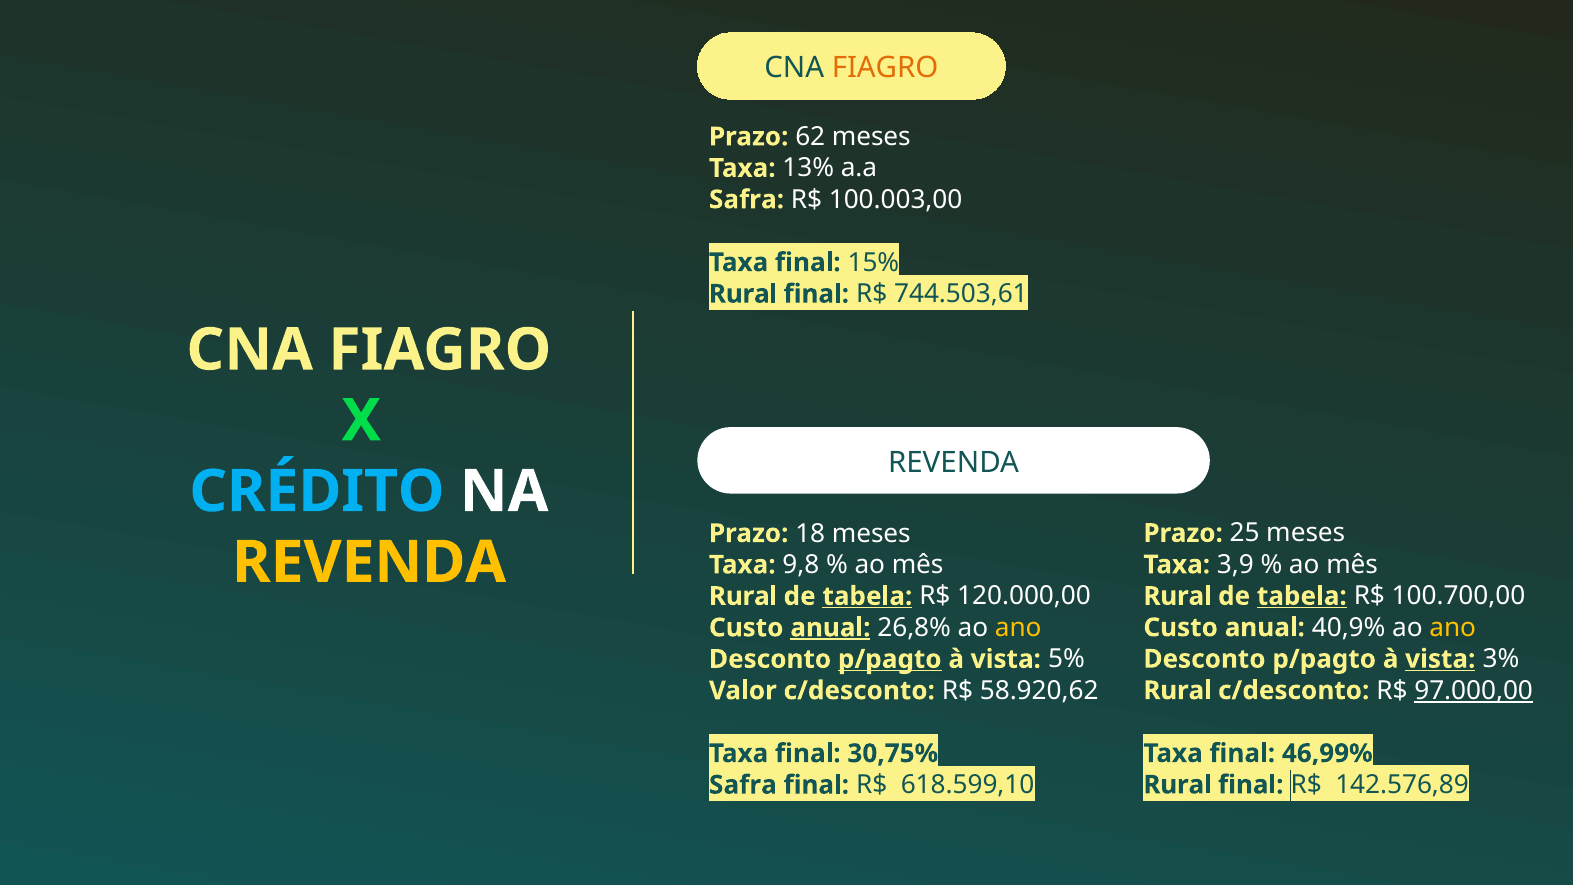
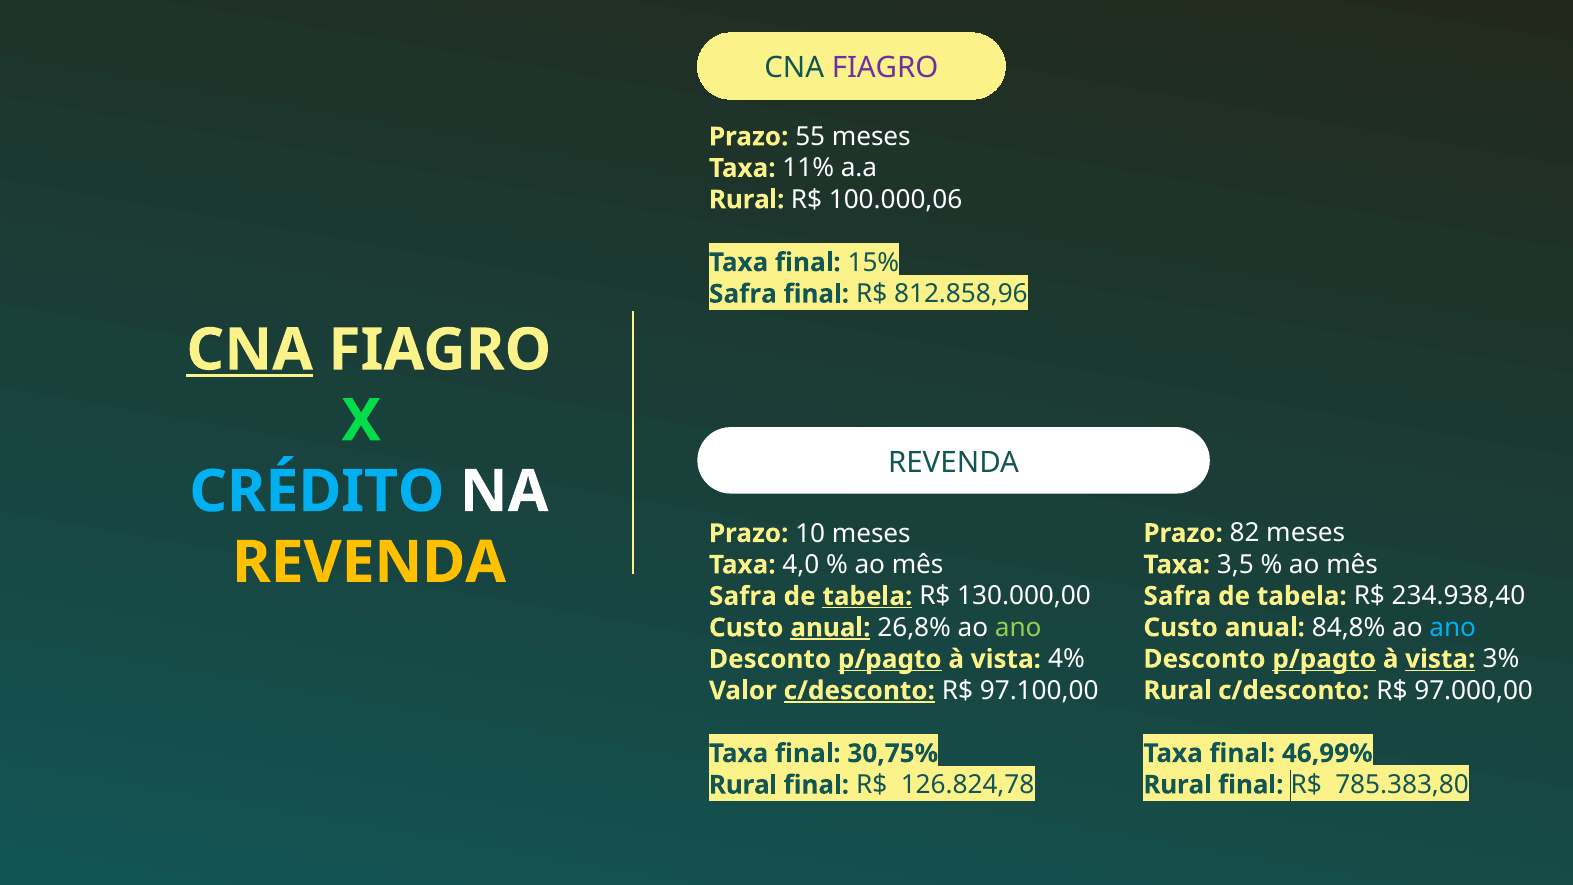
FIAGRO colour: orange -> purple (885, 68)
62: 62 -> 55 (810, 137)
13%: 13% -> 11% (808, 168)
Safra: Safra -> Rural (747, 200)
100.003,00: 100.003,00 -> 100.000,06 (896, 200)
Rural: Rural -> Safra (743, 294)
744.503,61: 744.503,61 -> 812.858,96 (961, 294)
CNA underline: none -> present (250, 350)
25: 25 -> 82 (1245, 533)
18: 18 -> 10 (810, 533)
9,8: 9,8 -> 4,0 (801, 565)
3,9: 3,9 -> 3,5 (1235, 565)
Rural: Rural -> Safra (1177, 596)
tabela underline: present -> none (1302, 596)
100.700,00: 100.700,00 -> 234.938,40 (1458, 596)
Rural: Rural -> Safra (743, 596)
120.000,00: 120.000,00 -> 130.000,00 (1024, 596)
40,9%: 40,9% -> 84,8% (1349, 627)
ano colour: yellow -> light blue (1453, 627)
ano colour: yellow -> light green (1018, 628)
p/pagto underline: none -> present (1324, 659)
5%: 5% -> 4% (1067, 659)
97.000,00 underline: present -> none (1474, 690)
c/desconto underline: none -> present (859, 690)
58.920,62: 58.920,62 -> 97.100,00 (1039, 690)
142.576,89: 142.576,89 -> 785.383,80 (1402, 785)
Safra: Safra -> Rural (743, 785)
618.599,10: 618.599,10 -> 126.824,78 (968, 785)
